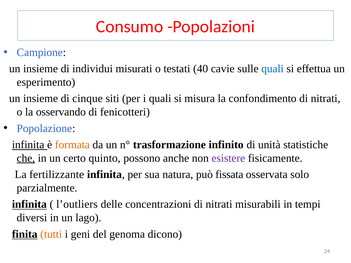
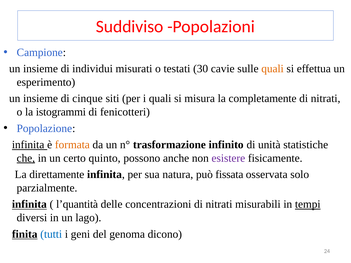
Consumo: Consumo -> Suddiviso (130, 27)
40: 40 -> 30 (201, 69)
quali colour: blue -> orange (273, 69)
confondimento: confondimento -> completamente (263, 99)
osservando: osservando -> istogrammi (61, 112)
fertilizzante: fertilizzante -> direttamente (57, 175)
l’outliers: l’outliers -> l’quantità (77, 204)
tempi underline: none -> present (308, 204)
tutti colour: orange -> blue (51, 234)
